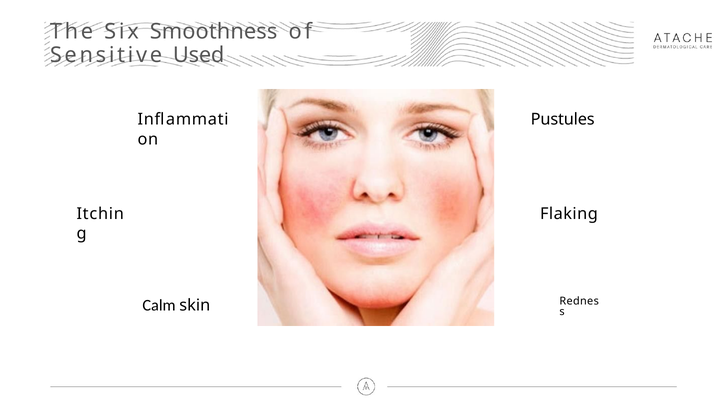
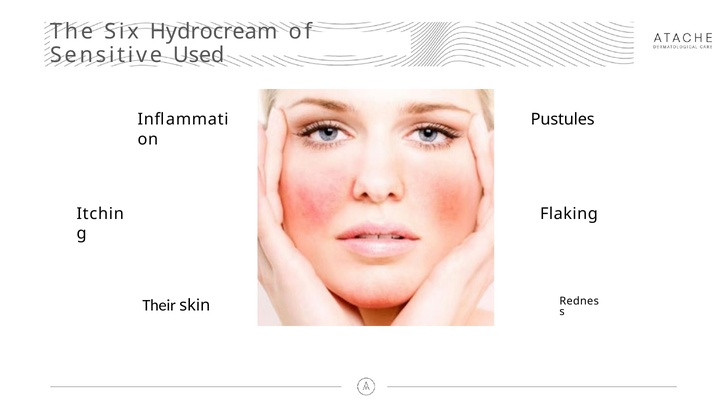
Smoothness: Smoothness -> Hydrocream (214, 32)
Calm: Calm -> Their (159, 305)
